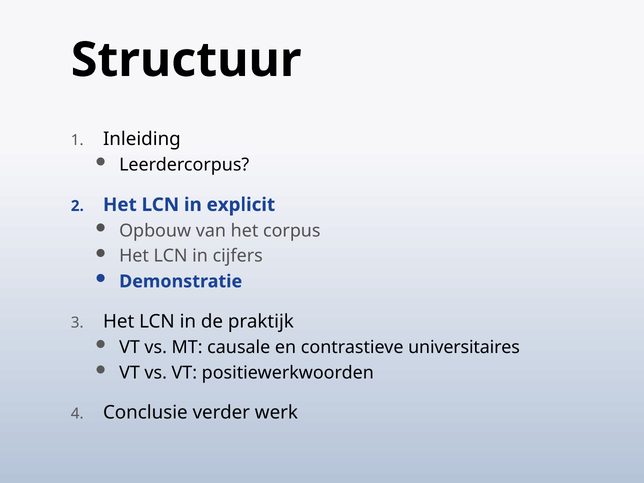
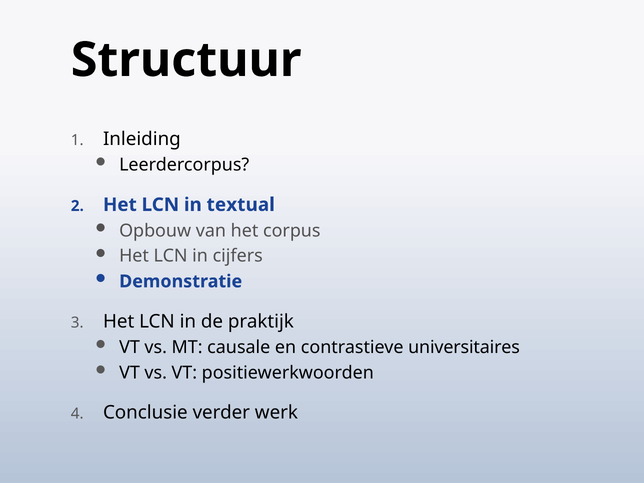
explicit: explicit -> textual (241, 205)
